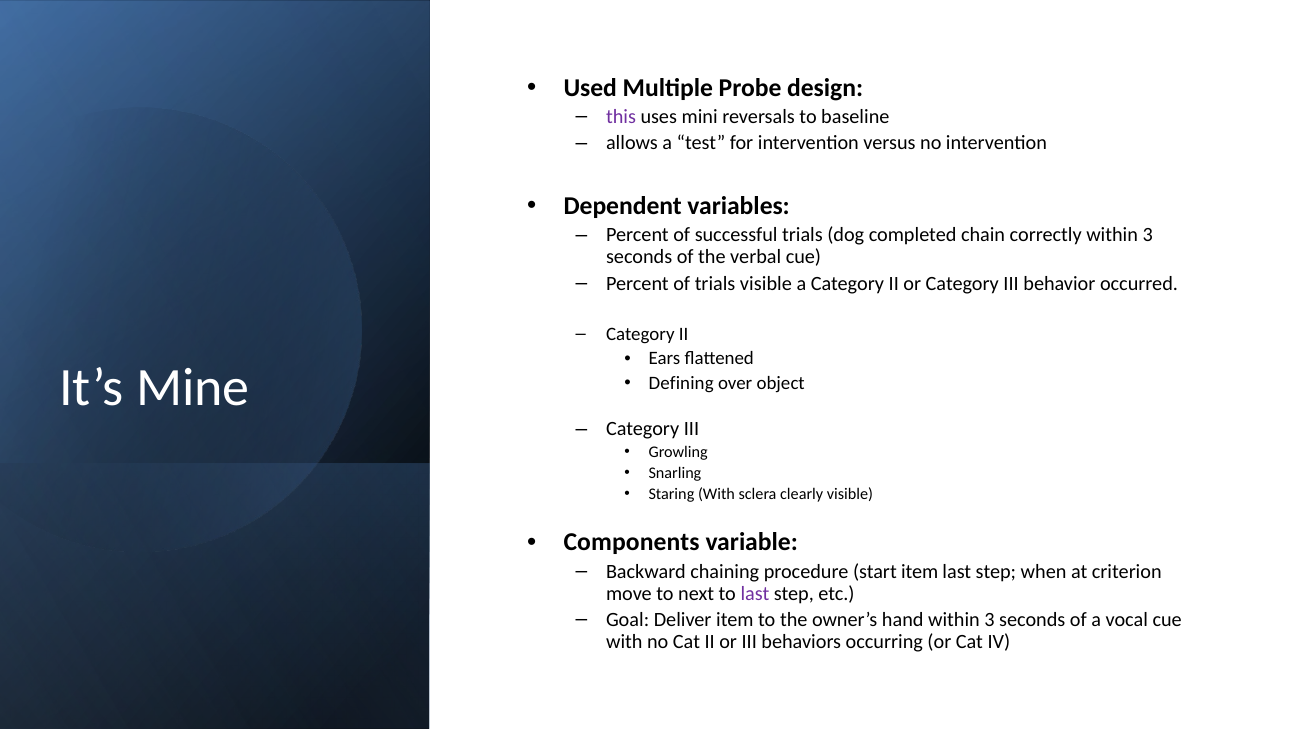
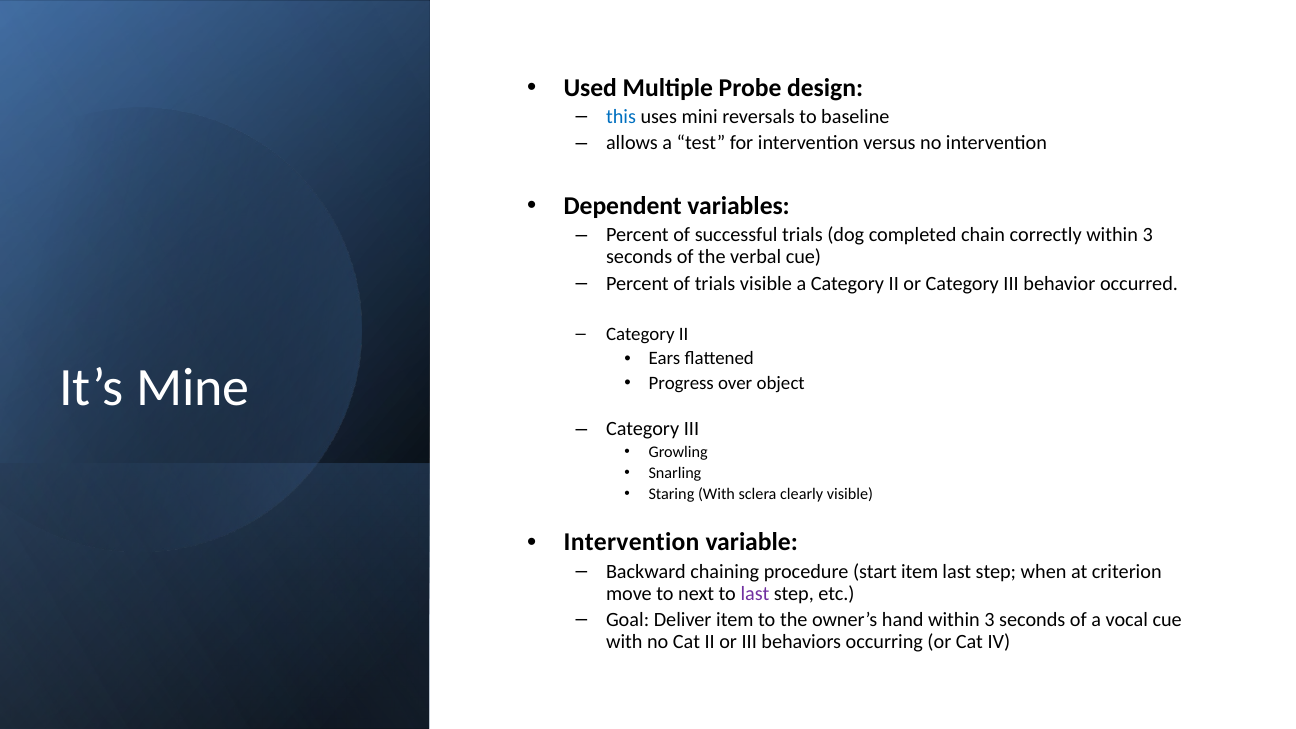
this colour: purple -> blue (621, 117)
Defining: Defining -> Progress (681, 383)
Components: Components -> Intervention (632, 542)
